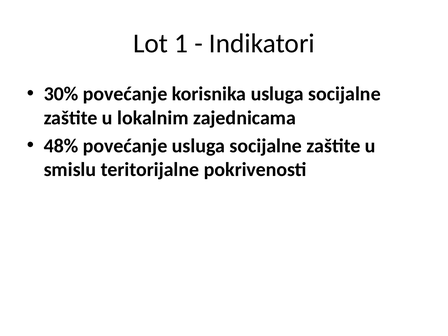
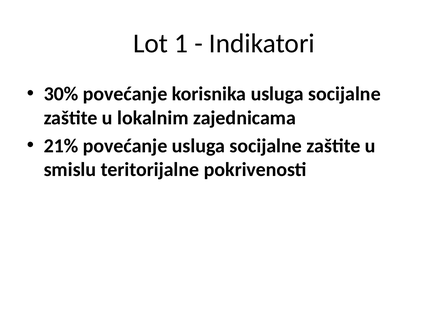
48%: 48% -> 21% (61, 146)
